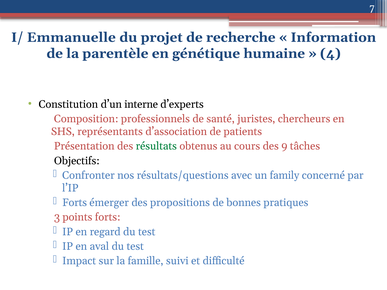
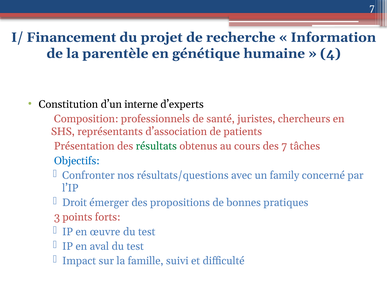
Emmanuelle: Emmanuelle -> Financement (71, 37)
des 9: 9 -> 7 (284, 146)
Objectifs colour: black -> blue (77, 161)
Forts: Forts -> Droit (75, 203)
regard: regard -> œuvre (105, 232)
